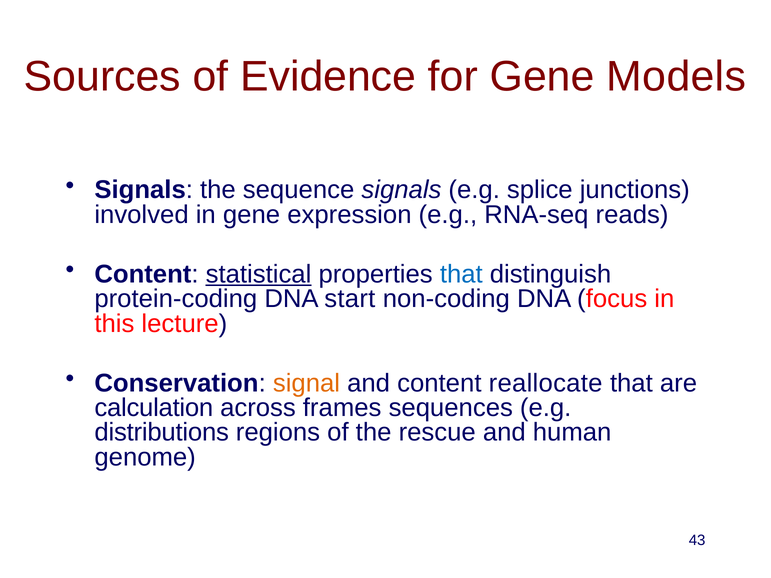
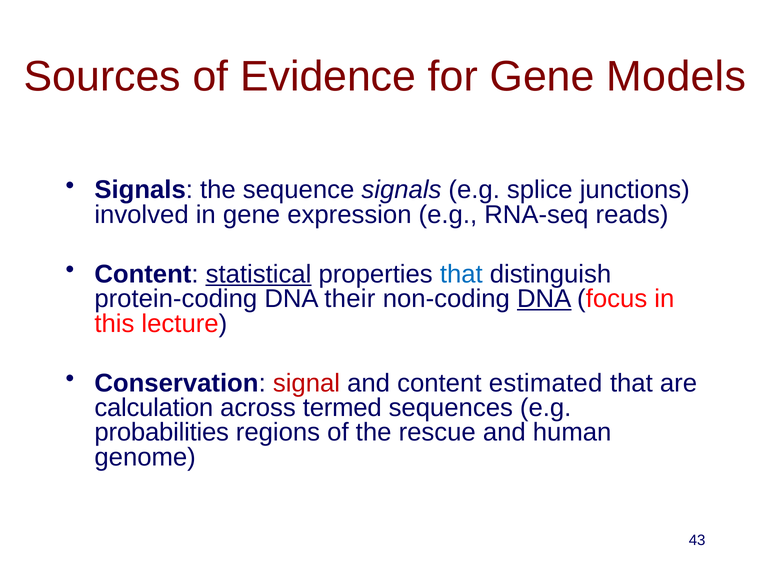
start: start -> their (350, 299)
DNA underline: none -> present (544, 299)
signal colour: orange -> red (306, 383)
reallocate: reallocate -> estimated (546, 383)
frames: frames -> termed (342, 408)
distributions: distributions -> probabilities (162, 433)
